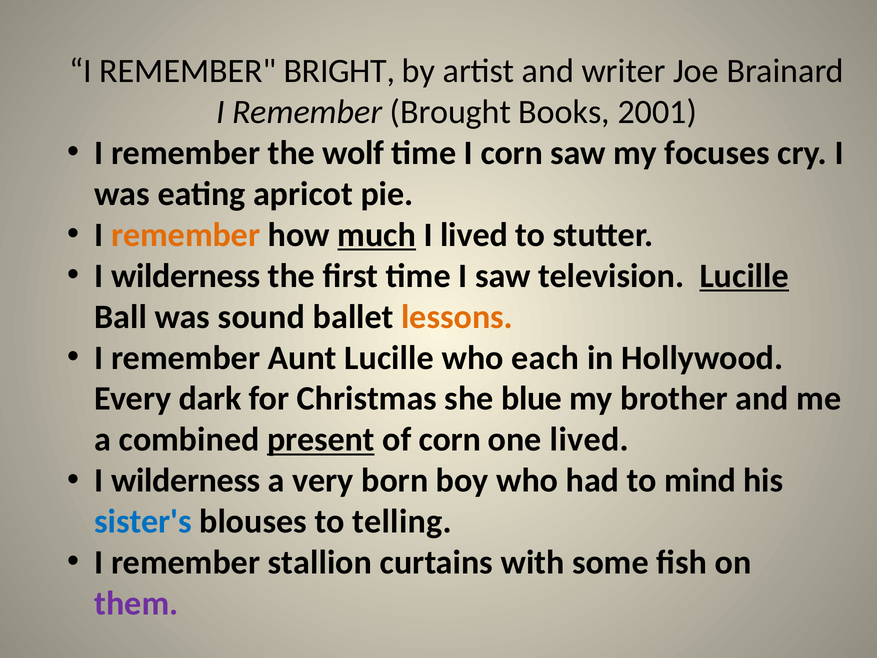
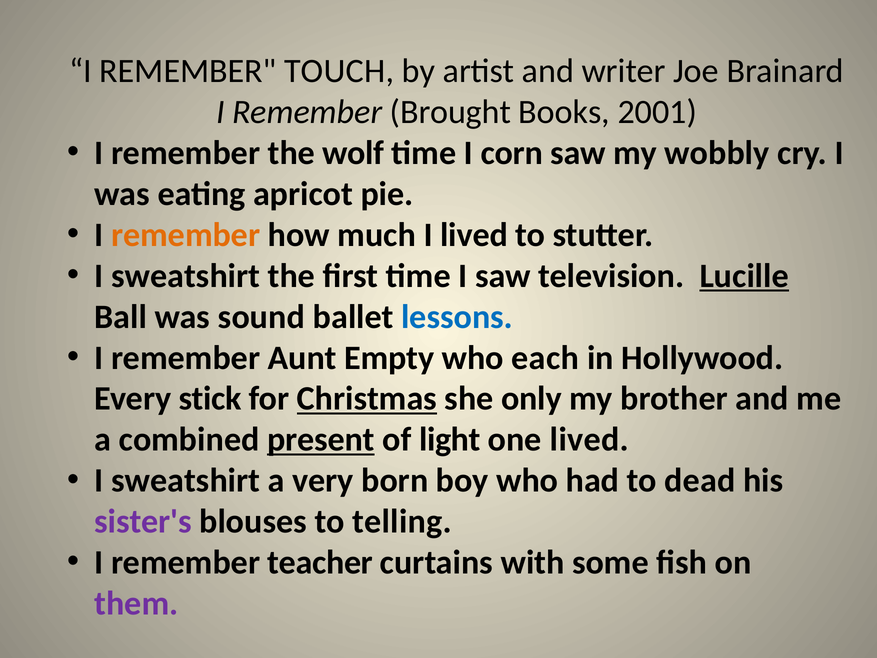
BRIGHT: BRIGHT -> TOUCH (339, 71)
focuses: focuses -> wobbly (717, 153)
much underline: present -> none (377, 235)
wilderness: wilderness -> sweatshirt (186, 276)
lessons colour: orange -> blue (457, 317)
Aunt Lucille: Lucille -> Empty (389, 358)
dark: dark -> stick (210, 399)
Christmas underline: none -> present (367, 399)
blue: blue -> only (532, 399)
of corn: corn -> light (450, 440)
wilderness: wilderness -> sweatshirt (186, 480)
mind: mind -> dead (700, 480)
sister's colour: blue -> purple (143, 521)
stallion: stallion -> teacher (320, 562)
